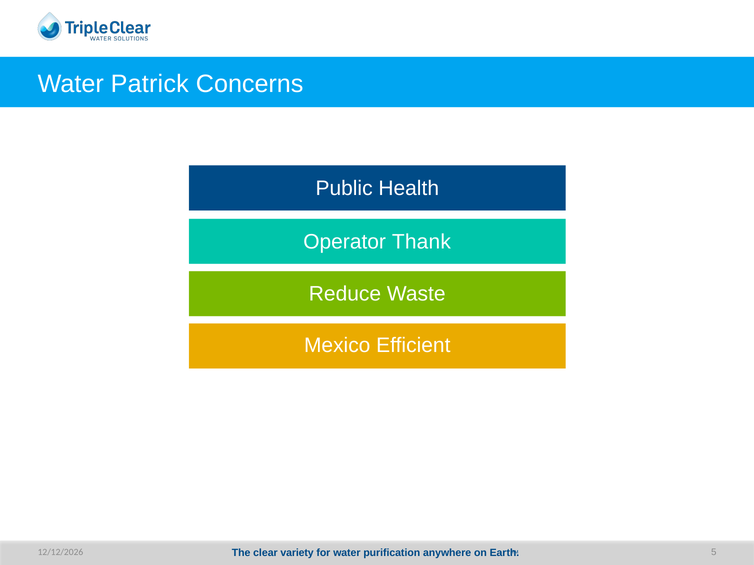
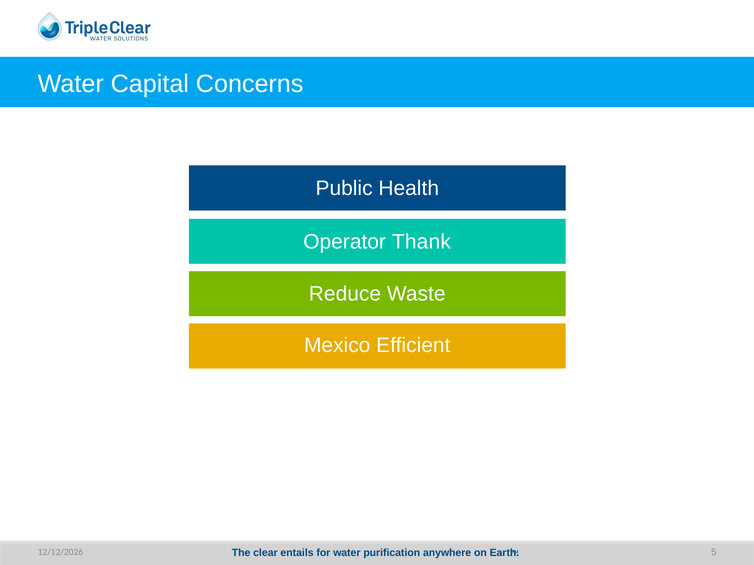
Patrick: Patrick -> Capital (150, 84)
variety: variety -> entails (297, 553)
